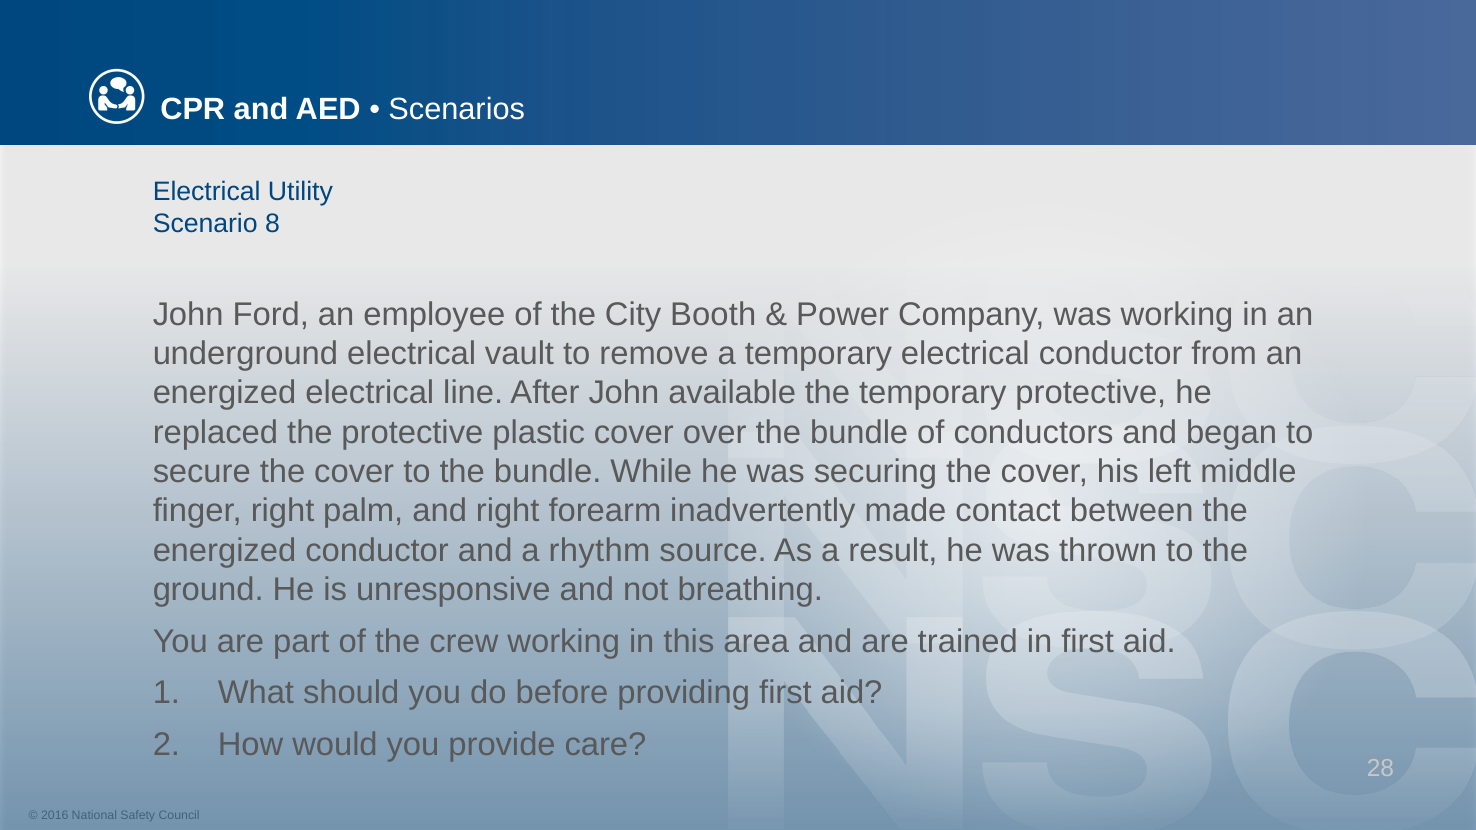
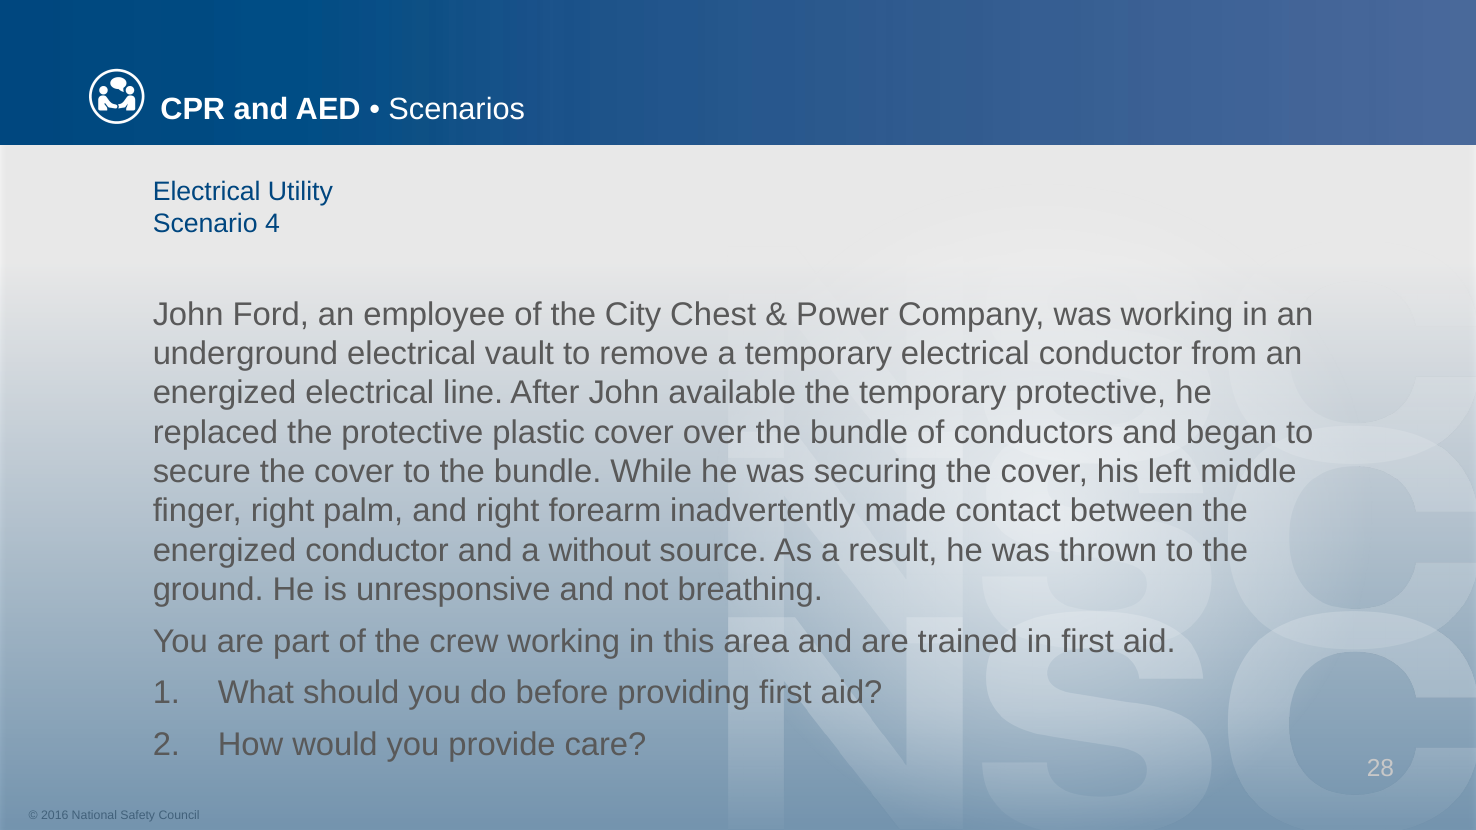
8: 8 -> 4 (272, 224)
Booth: Booth -> Chest (713, 315)
rhythm: rhythm -> without (600, 551)
